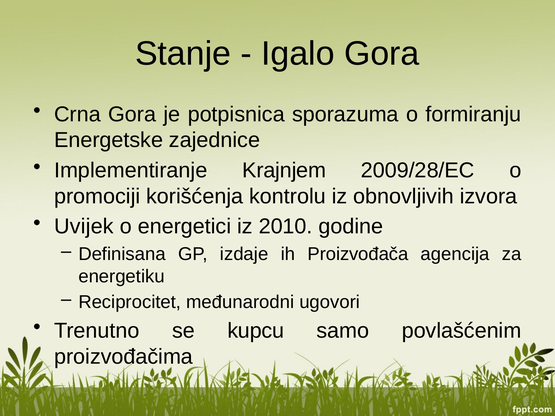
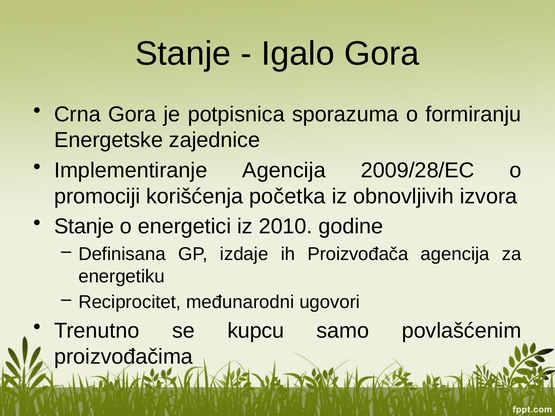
Implementiranje Krajnjem: Krajnjem -> Agencija (284, 171)
kontrolu: kontrolu -> početka (287, 196)
Uvijek: Uvijek -> Stanje (84, 227)
